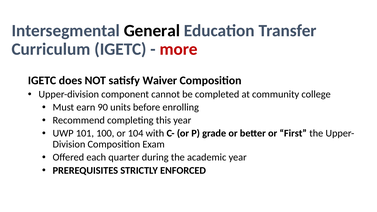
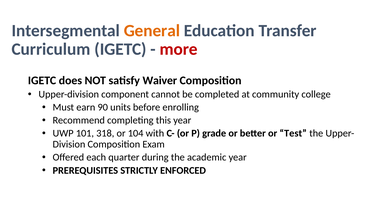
General colour: black -> orange (152, 31)
100: 100 -> 318 (105, 133)
First: First -> Test (293, 133)
